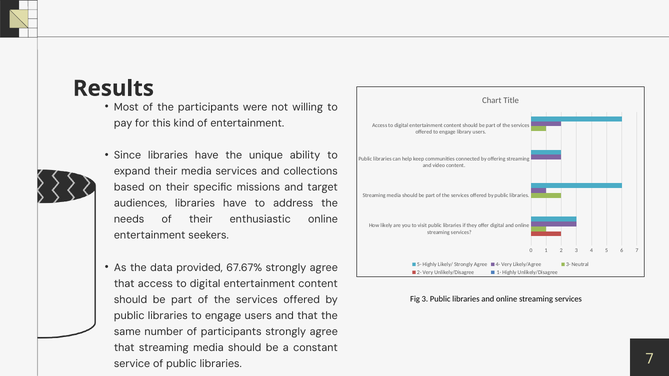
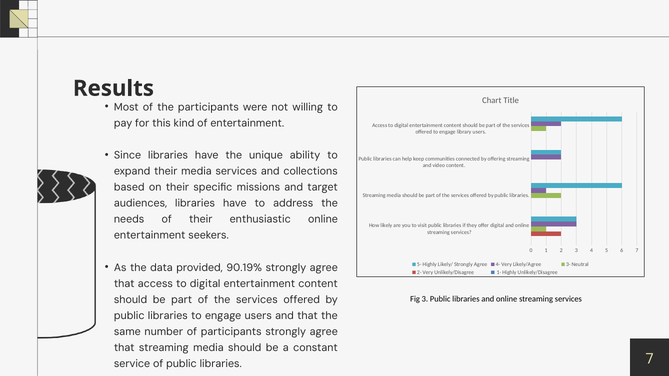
67.67%: 67.67% -> 90.19% (244, 268)
